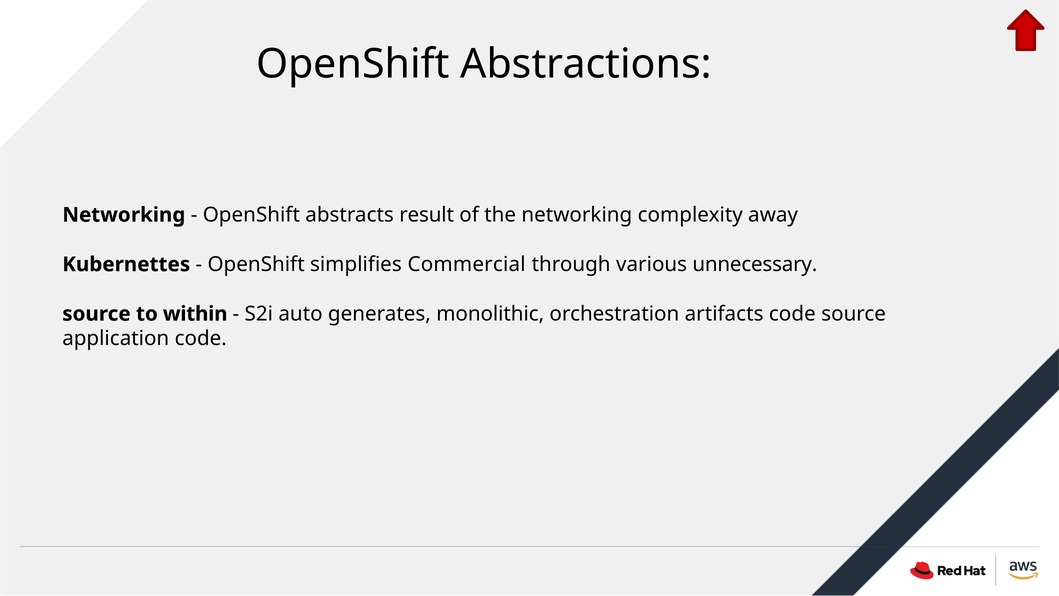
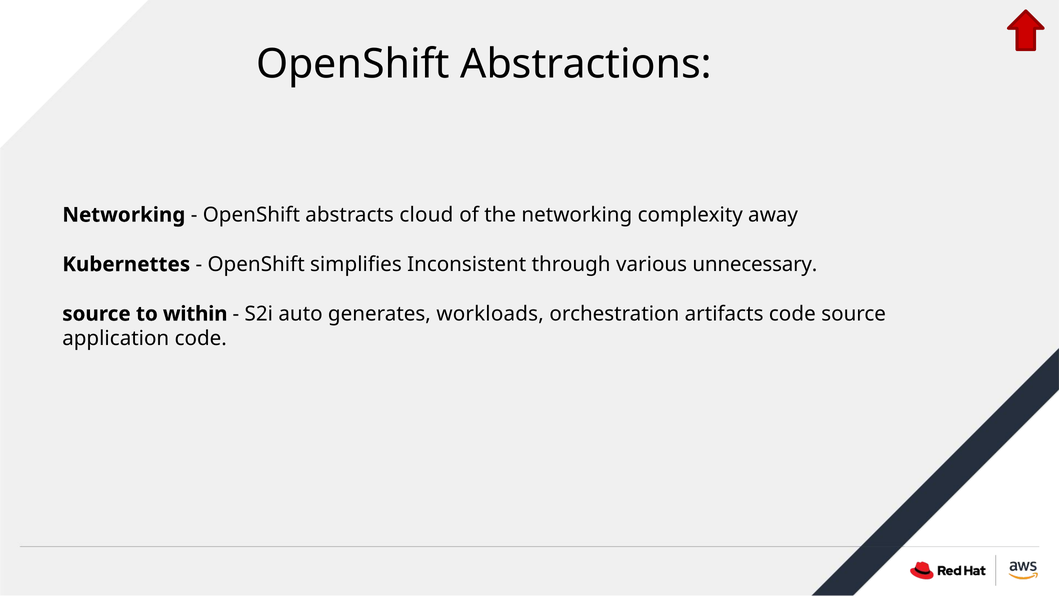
result: result -> cloud (426, 215)
Commercial: Commercial -> Inconsistent (467, 264)
monolithic: monolithic -> workloads (490, 314)
